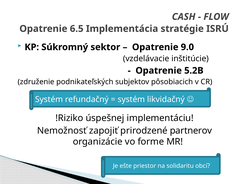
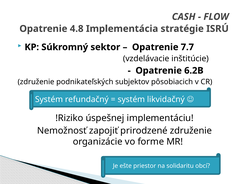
6.5: 6.5 -> 4.8 (77, 29)
9.0: 9.0 -> 7.7 (187, 47)
5.2B: 5.2B -> 6.2B (194, 71)
prirodzené partnerov: partnerov -> združenie (191, 131)
